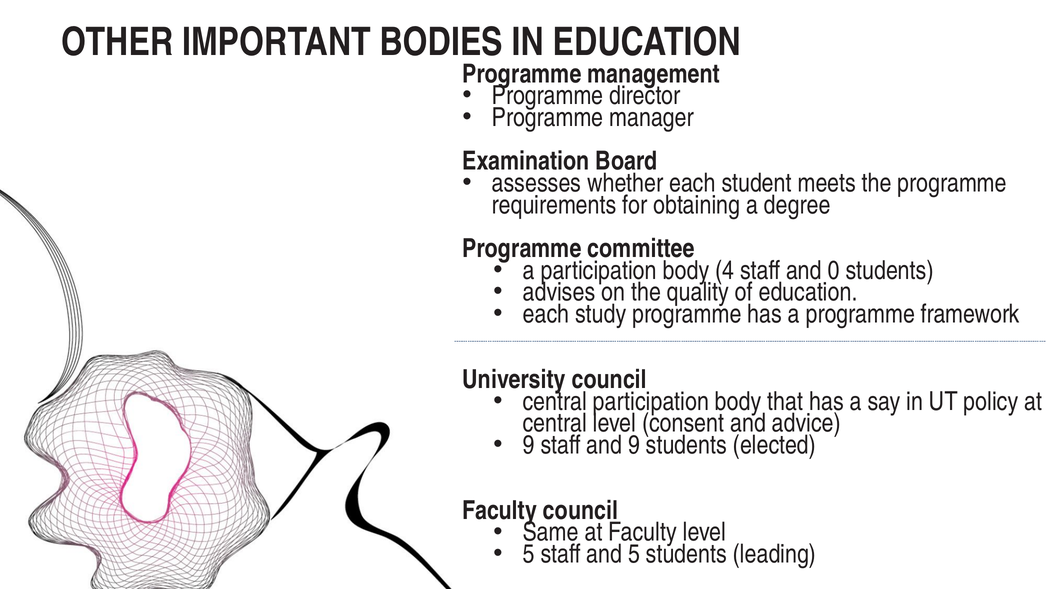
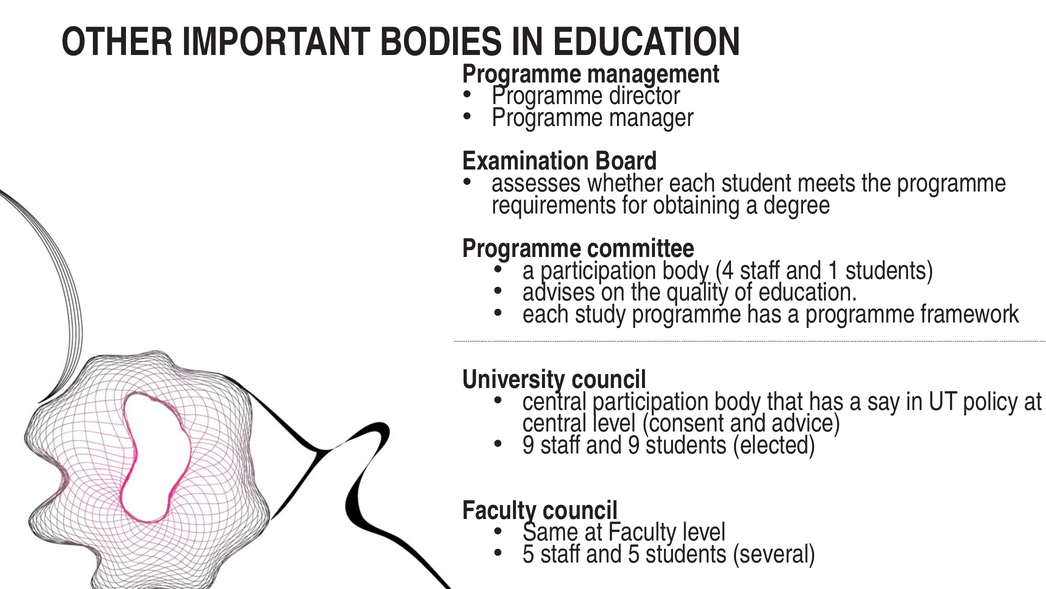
0: 0 -> 1 (834, 270)
leading: leading -> several (774, 554)
